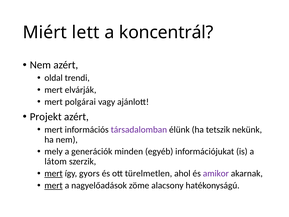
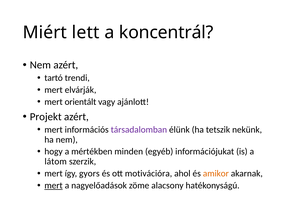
oldal: oldal -> tartó (54, 78)
polgárai: polgárai -> orientált (80, 102)
mely: mely -> hogy (54, 151)
generációk: generációk -> mértékben (92, 151)
mert underline: present -> none (54, 173)
türelmetlen: türelmetlen -> motivációra (149, 173)
amikor colour: purple -> orange (216, 173)
